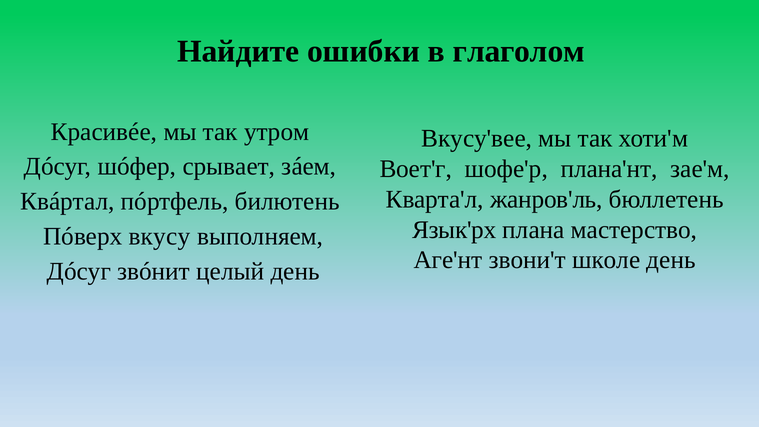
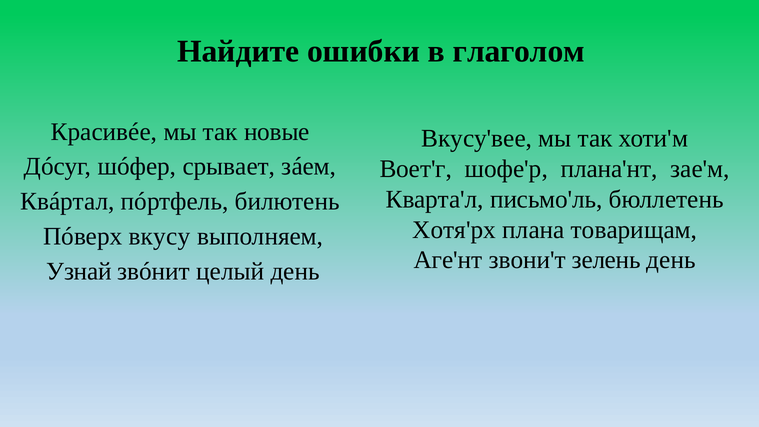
утром: утром -> новые (277, 132)
жанров'ль: жанров'ль -> письмо'ль (546, 199)
Язык'рх: Язык'рх -> Хотя'рх (454, 230)
мастерство: мастерство -> товарищам (634, 230)
школе: школе -> зелень (606, 260)
Дóсуг: Дóсуг -> Узнай (79, 271)
